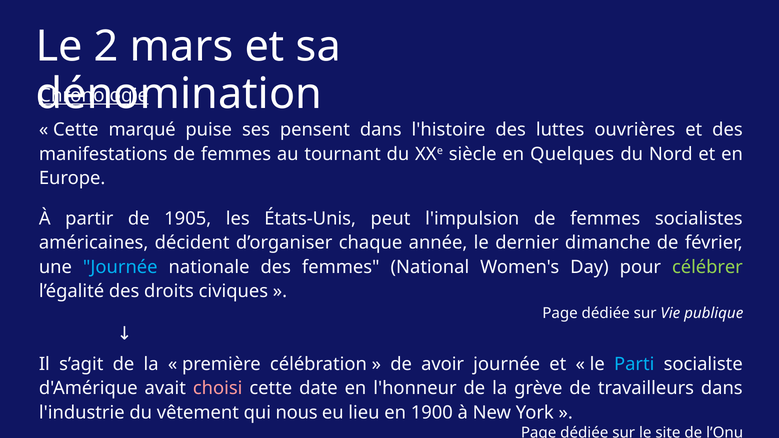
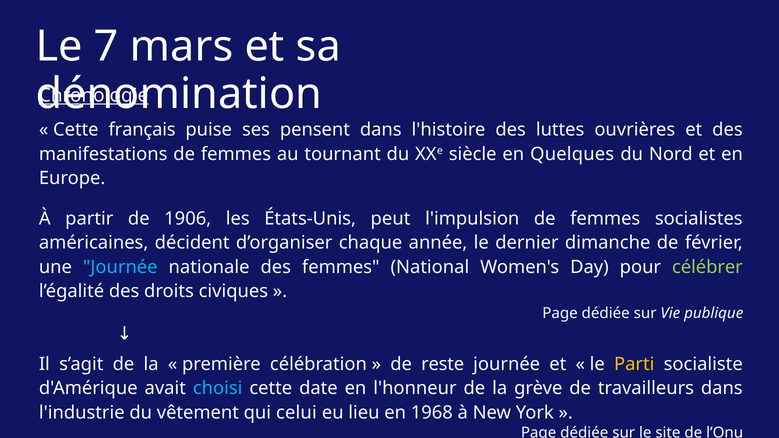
2: 2 -> 7 (106, 46)
marqué: marqué -> français (142, 130)
1905: 1905 -> 1906 (188, 219)
avoir: avoir -> reste (443, 364)
Parti colour: light blue -> yellow (634, 364)
choisi colour: pink -> light blue (218, 389)
nous: nous -> celui (296, 413)
1900: 1900 -> 1968 (432, 413)
